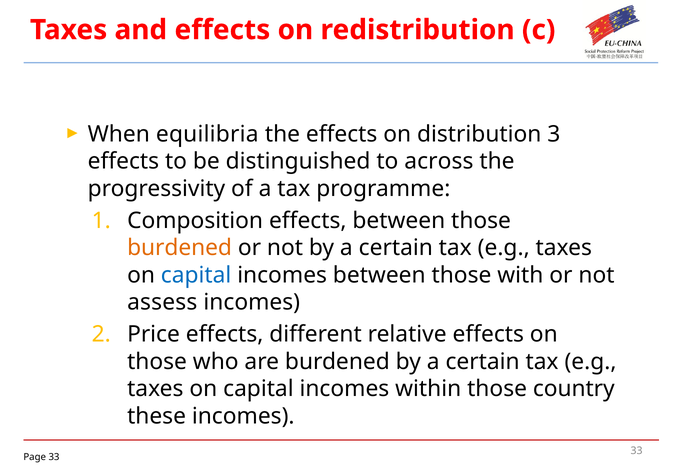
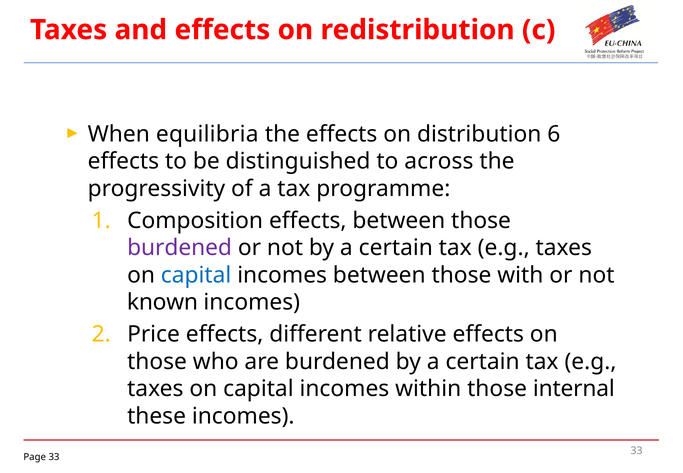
3: 3 -> 6 (554, 134)
burdened colour: orange -> purple (180, 248)
assess: assess -> known (162, 302)
country: country -> internal (574, 389)
